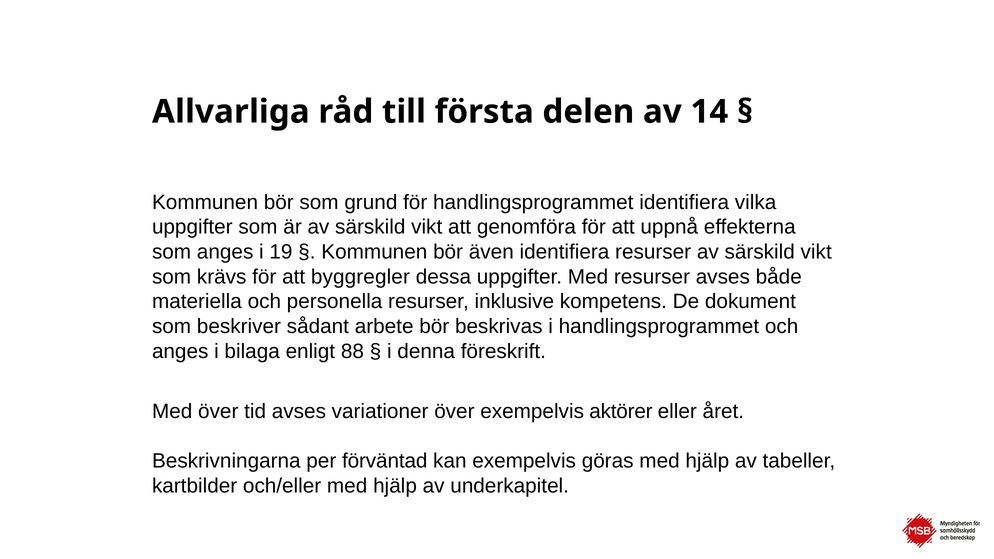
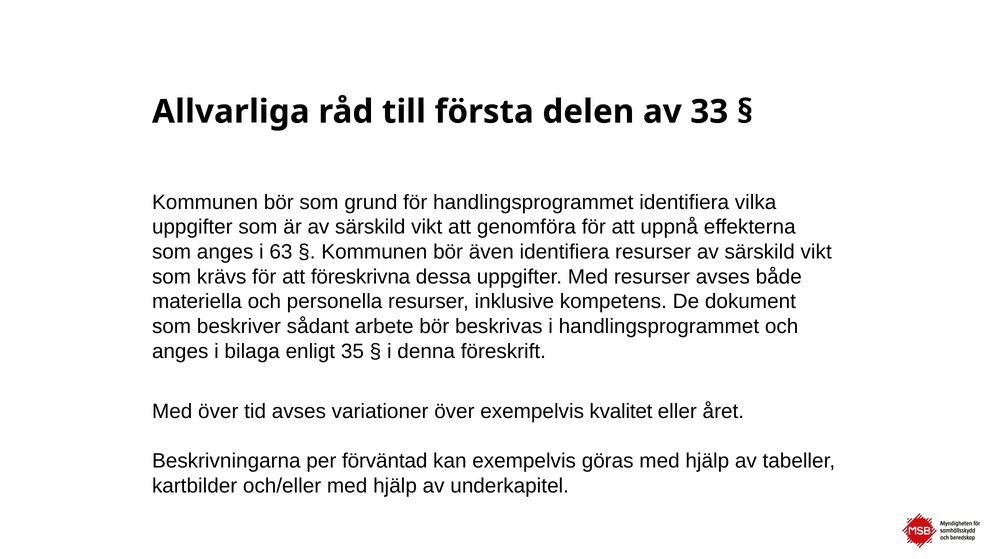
14: 14 -> 33 (709, 112)
19: 19 -> 63 (281, 252)
byggregler: byggregler -> föreskrivna (361, 277)
88: 88 -> 35 (352, 351)
aktörer: aktörer -> kvalitet (621, 412)
